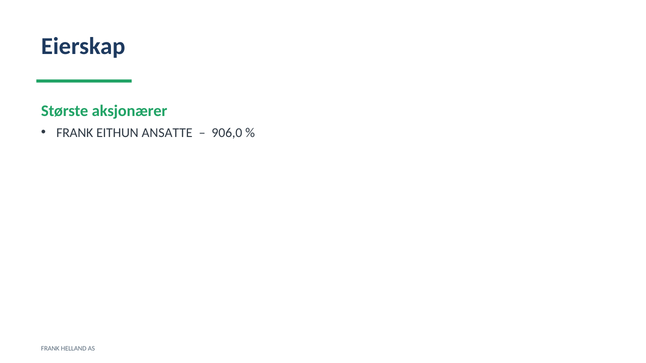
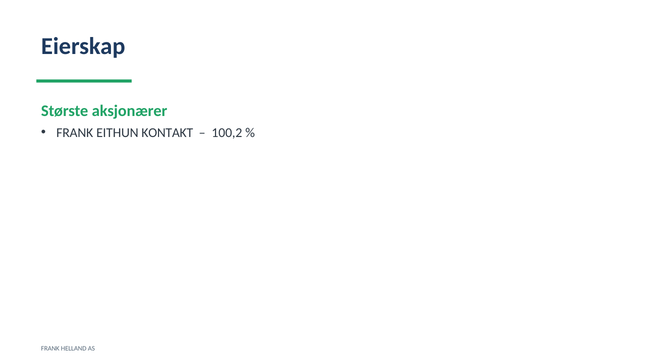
ANSATTE: ANSATTE -> KONTAKT (167, 133)
906,0: 906,0 -> 100,2 (227, 133)
